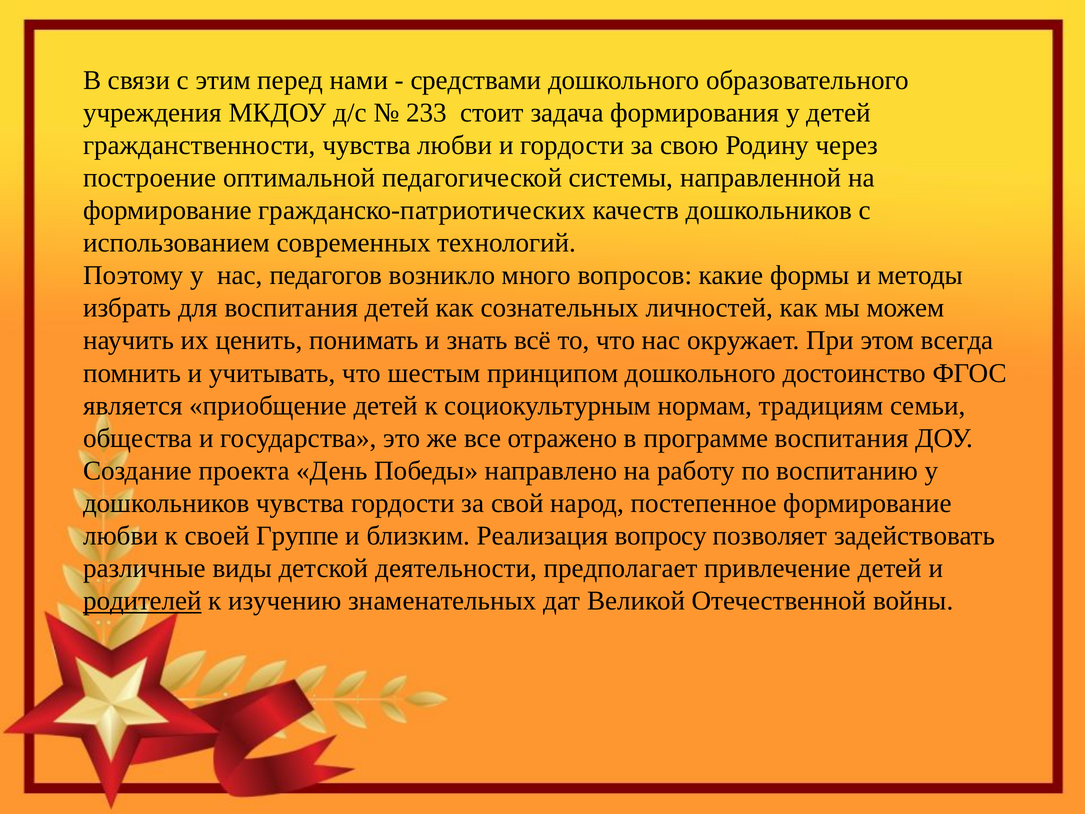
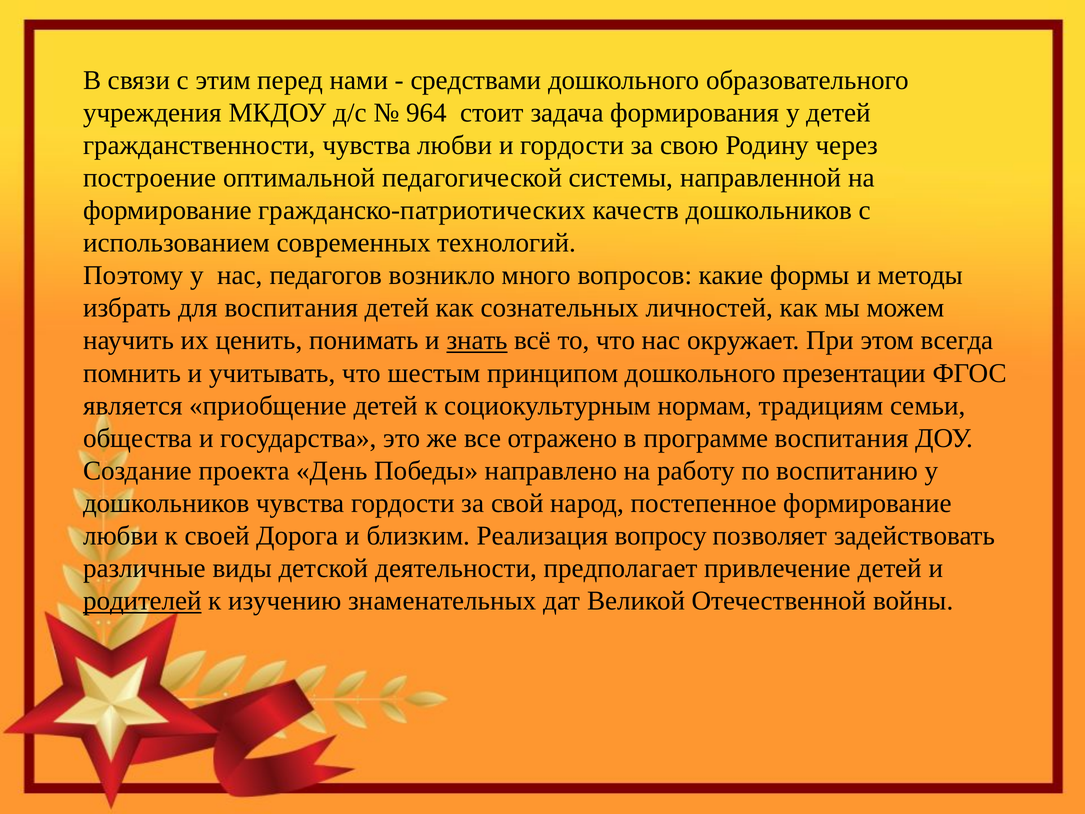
233: 233 -> 964 (426, 113)
знать underline: none -> present (477, 340)
достоинство: достоинство -> презентации (854, 373)
Группе: Группе -> Дорога (297, 536)
